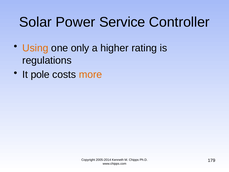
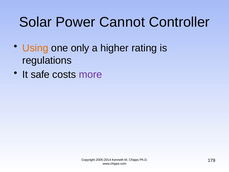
Service: Service -> Cannot (122, 22)
pole: pole -> safe (40, 75)
more colour: orange -> purple (90, 75)
